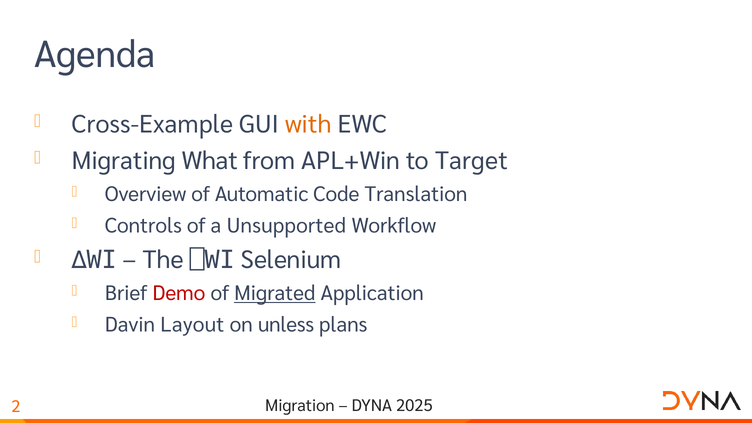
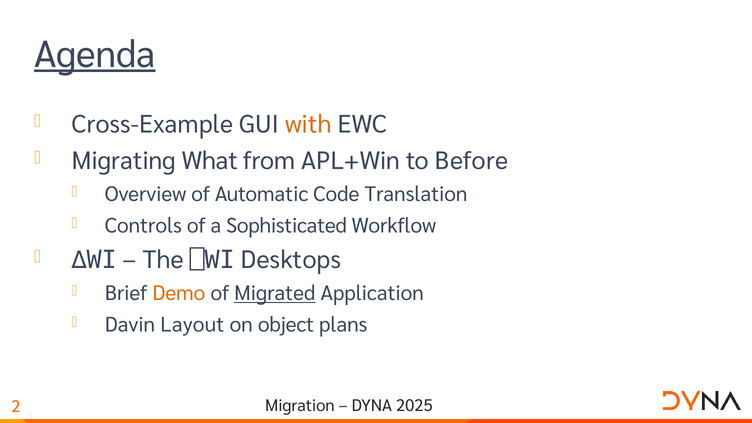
Agenda underline: none -> present (95, 55)
Target: Target -> Before (472, 161)
Unsupported: Unsupported -> Sophisticated (287, 226)
Selenium: Selenium -> Desktops (291, 260)
Demo colour: red -> orange (179, 294)
unless: unless -> object (286, 325)
